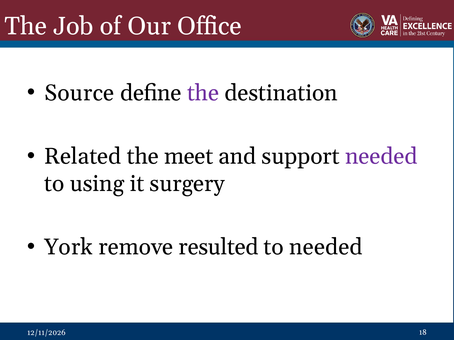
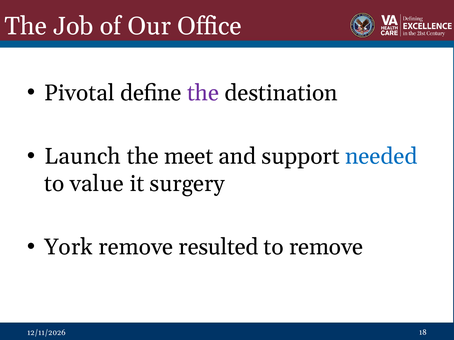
Source: Source -> Pivotal (79, 93)
Related: Related -> Launch (83, 157)
needed colour: purple -> blue (381, 157)
using: using -> value (97, 184)
to needed: needed -> remove (326, 247)
